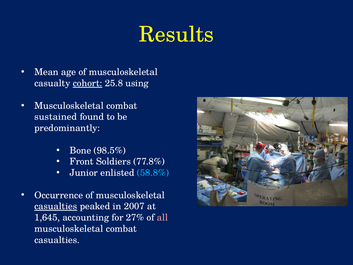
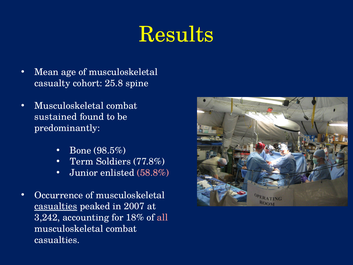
cohort underline: present -> none (88, 83)
using: using -> spine (137, 83)
Front: Front -> Term (82, 161)
58.8% colour: light blue -> pink (153, 173)
1,645: 1,645 -> 3,242 (47, 217)
27%: 27% -> 18% (135, 217)
